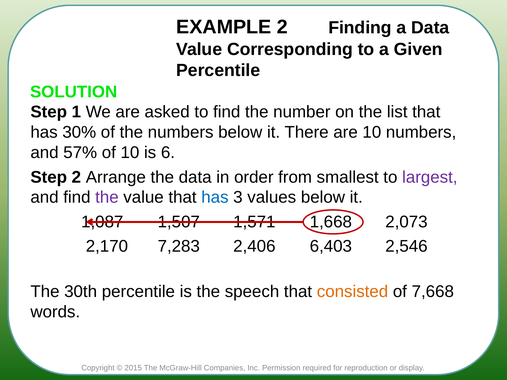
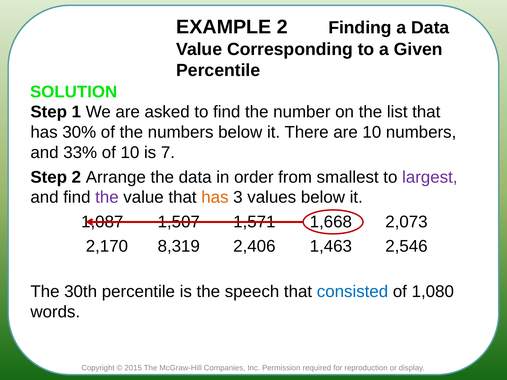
57%: 57% -> 33% (80, 153)
6: 6 -> 7 (168, 153)
has colour: blue -> orange (215, 198)
7,283: 7,283 -> 8,319 (179, 247)
6,403: 6,403 -> 1,463 (331, 247)
consisted colour: orange -> blue (352, 292)
7,668: 7,668 -> 1,080 (433, 292)
